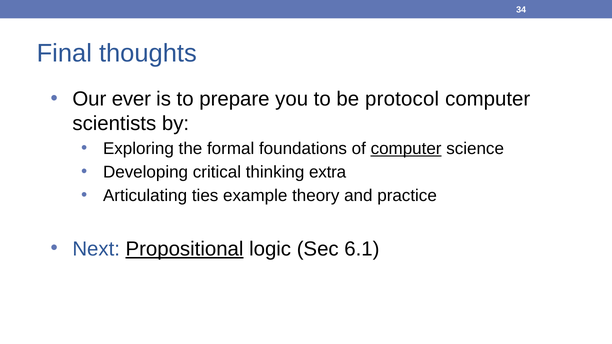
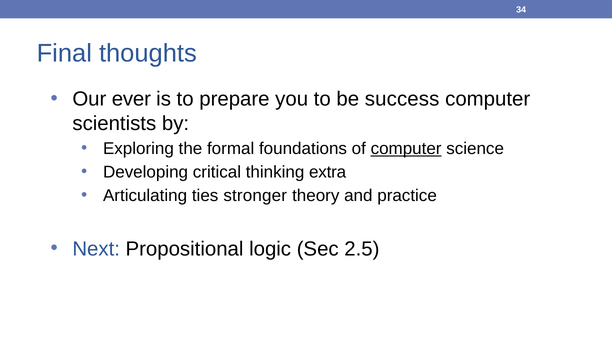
protocol: protocol -> success (402, 99)
example: example -> stronger (255, 196)
Propositional underline: present -> none (185, 249)
6.1: 6.1 -> 2.5 (362, 249)
